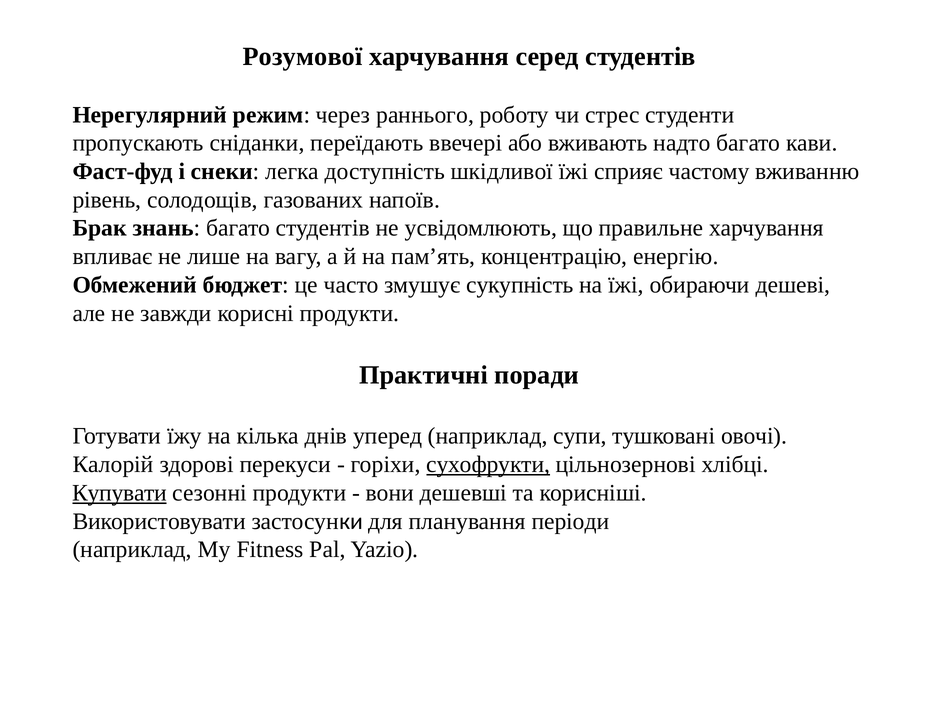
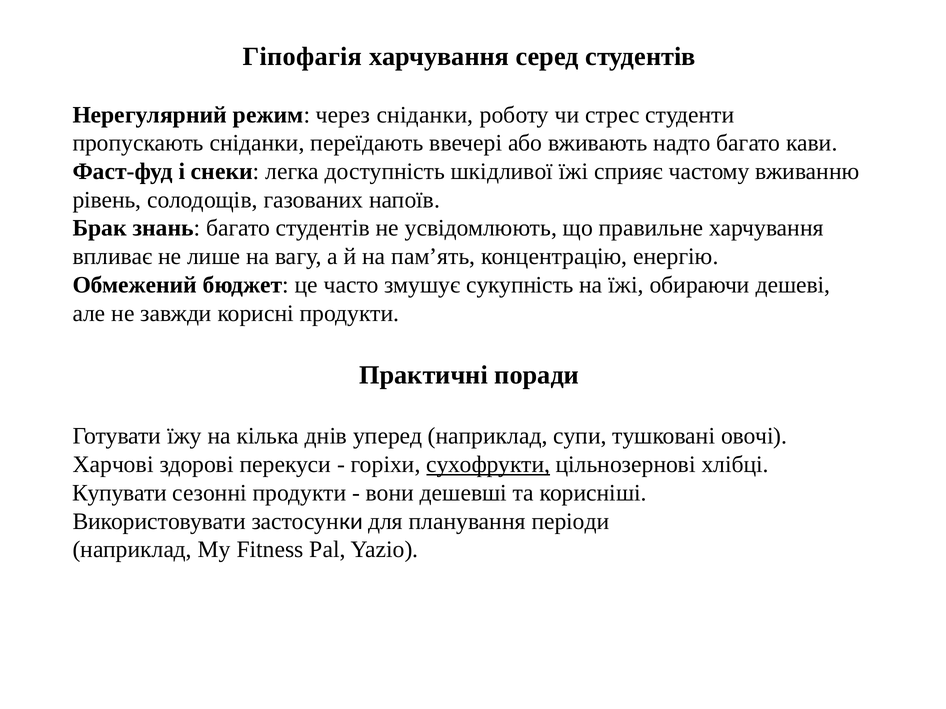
Розумової: Розумової -> Гіпофагія (303, 57)
через раннього: раннього -> сніданки (425, 115)
Калорій: Калорій -> Харчові (113, 465)
Купувати underline: present -> none (120, 493)
